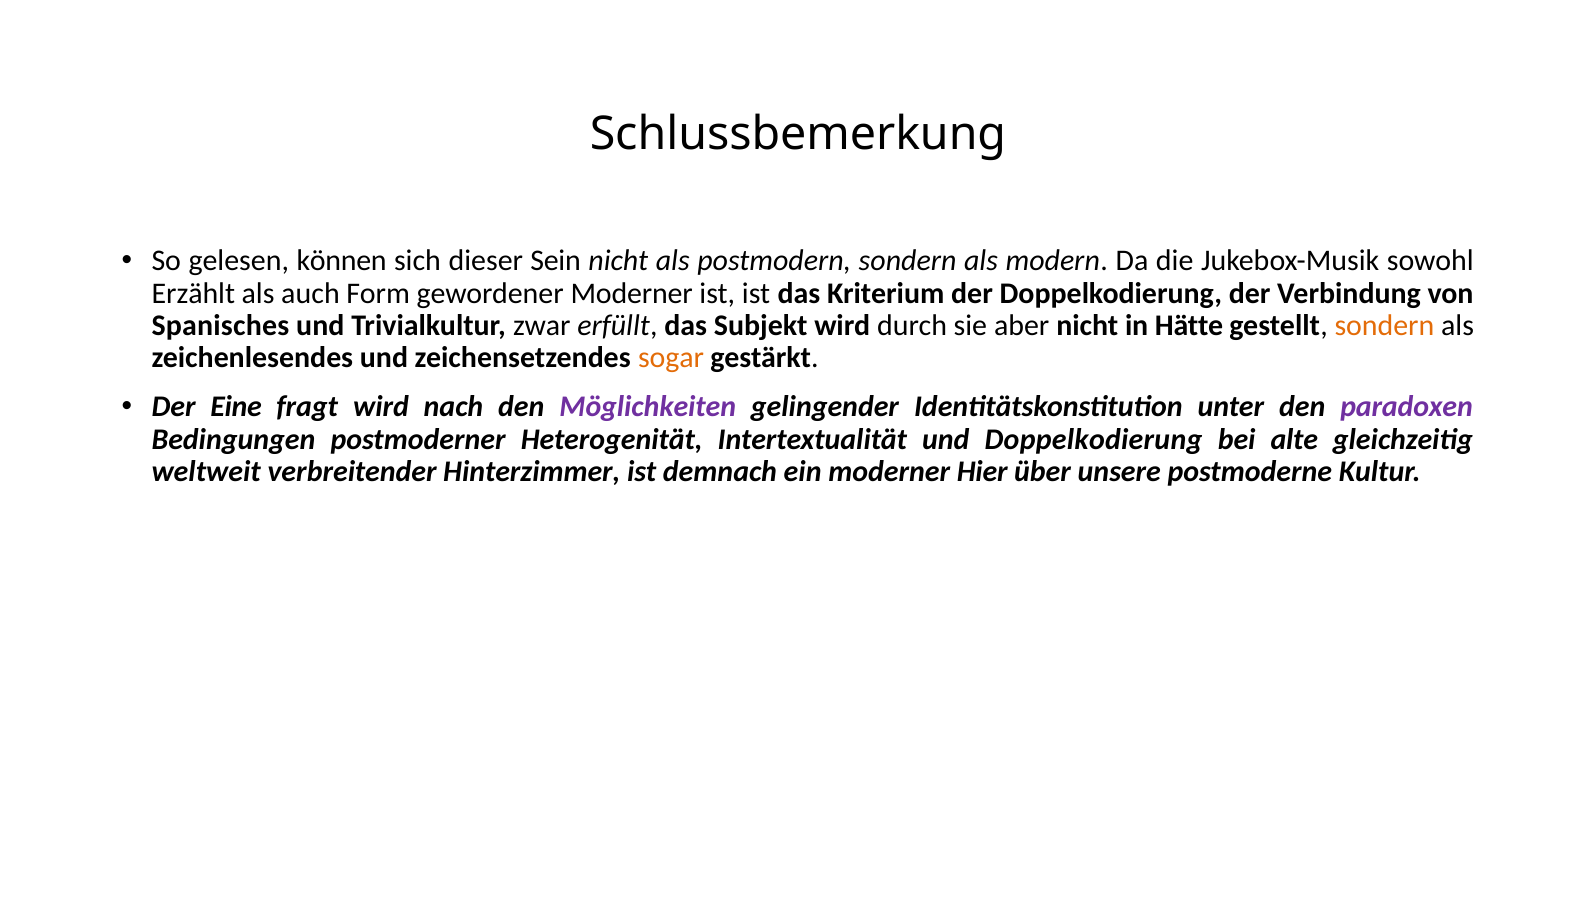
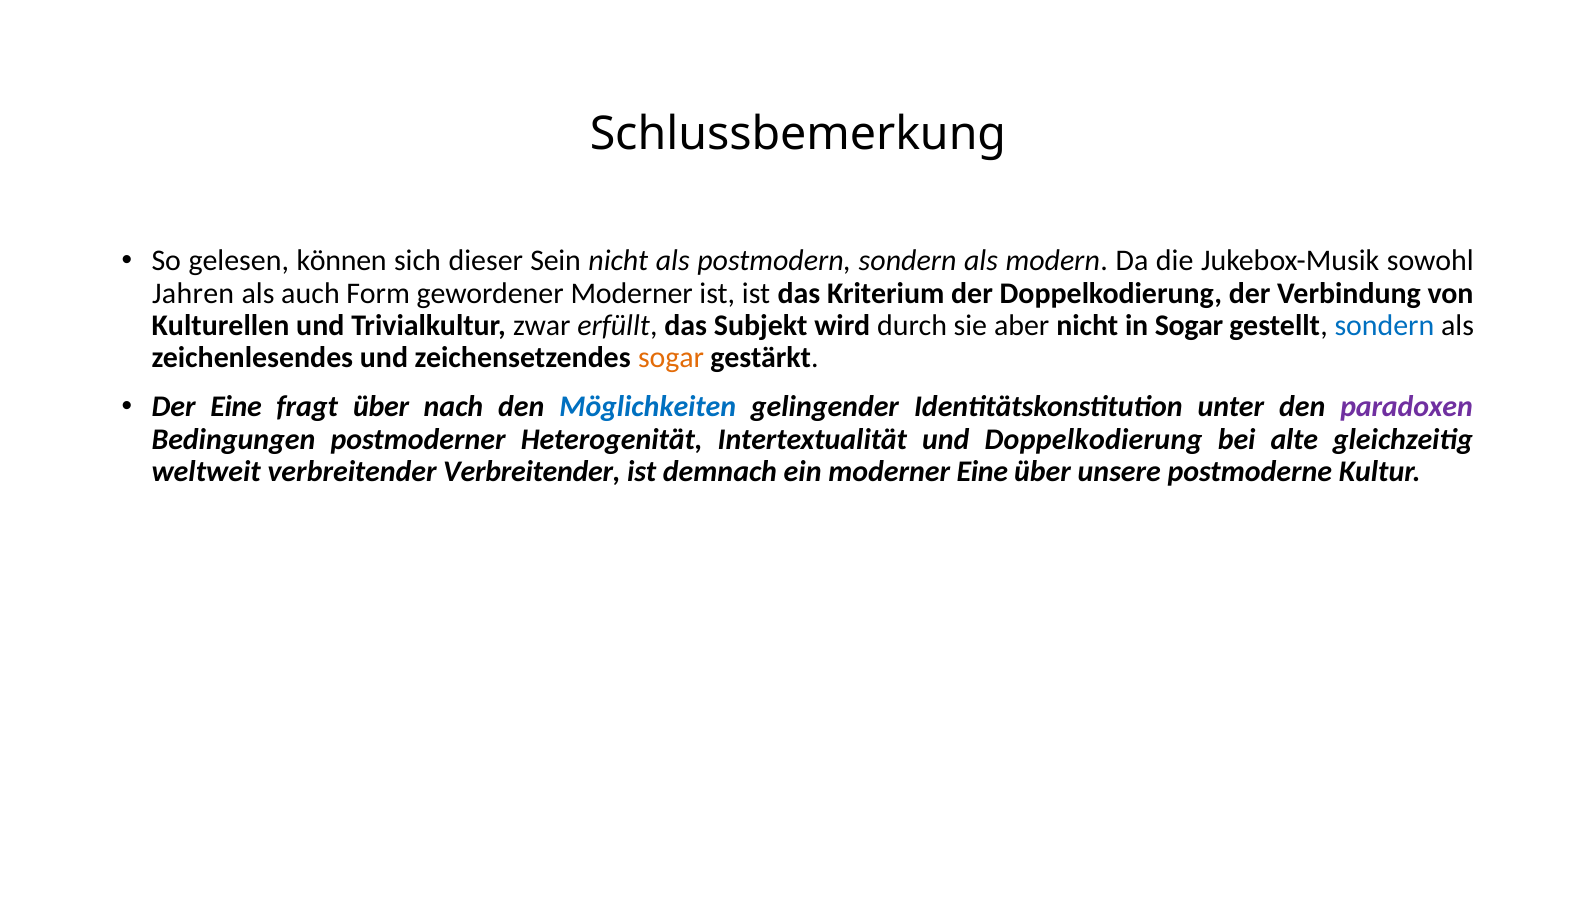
Erzählt: Erzählt -> Jahren (193, 293)
Spanisches: Spanisches -> Kulturellen (220, 326)
in Hätte: Hätte -> Sogar (1189, 326)
sondern colour: orange -> blue (1384, 326)
fragt wird: wird -> über (381, 407)
Möglichkeiten colour: purple -> blue (648, 407)
verbreitender Hinterzimmer: Hinterzimmer -> Verbreitender (532, 472)
moderner Hier: Hier -> Eine (982, 472)
